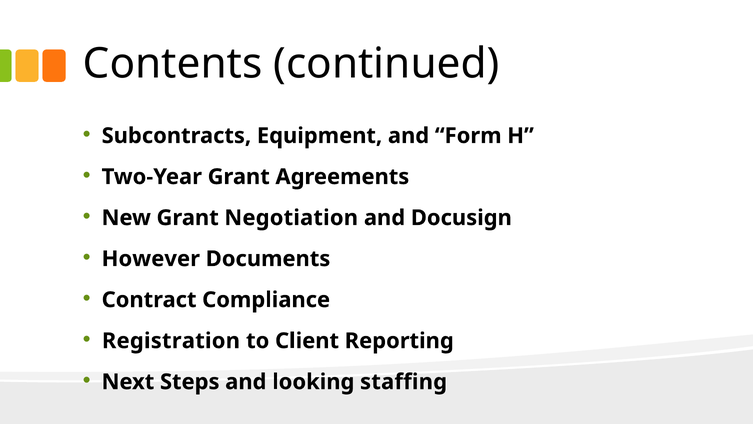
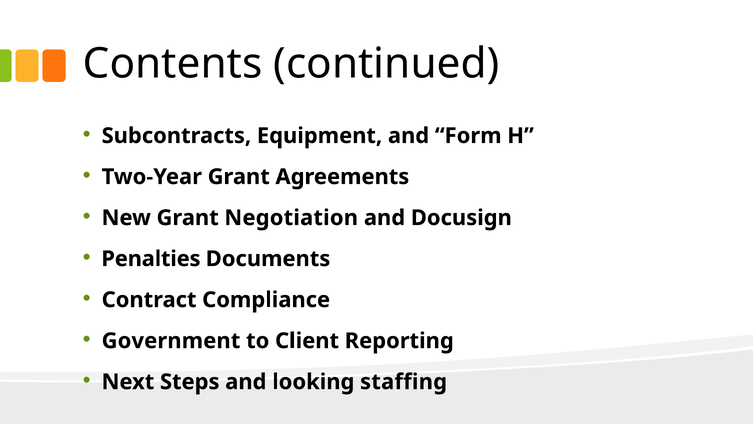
However: However -> Penalties (151, 259)
Registration: Registration -> Government (171, 341)
